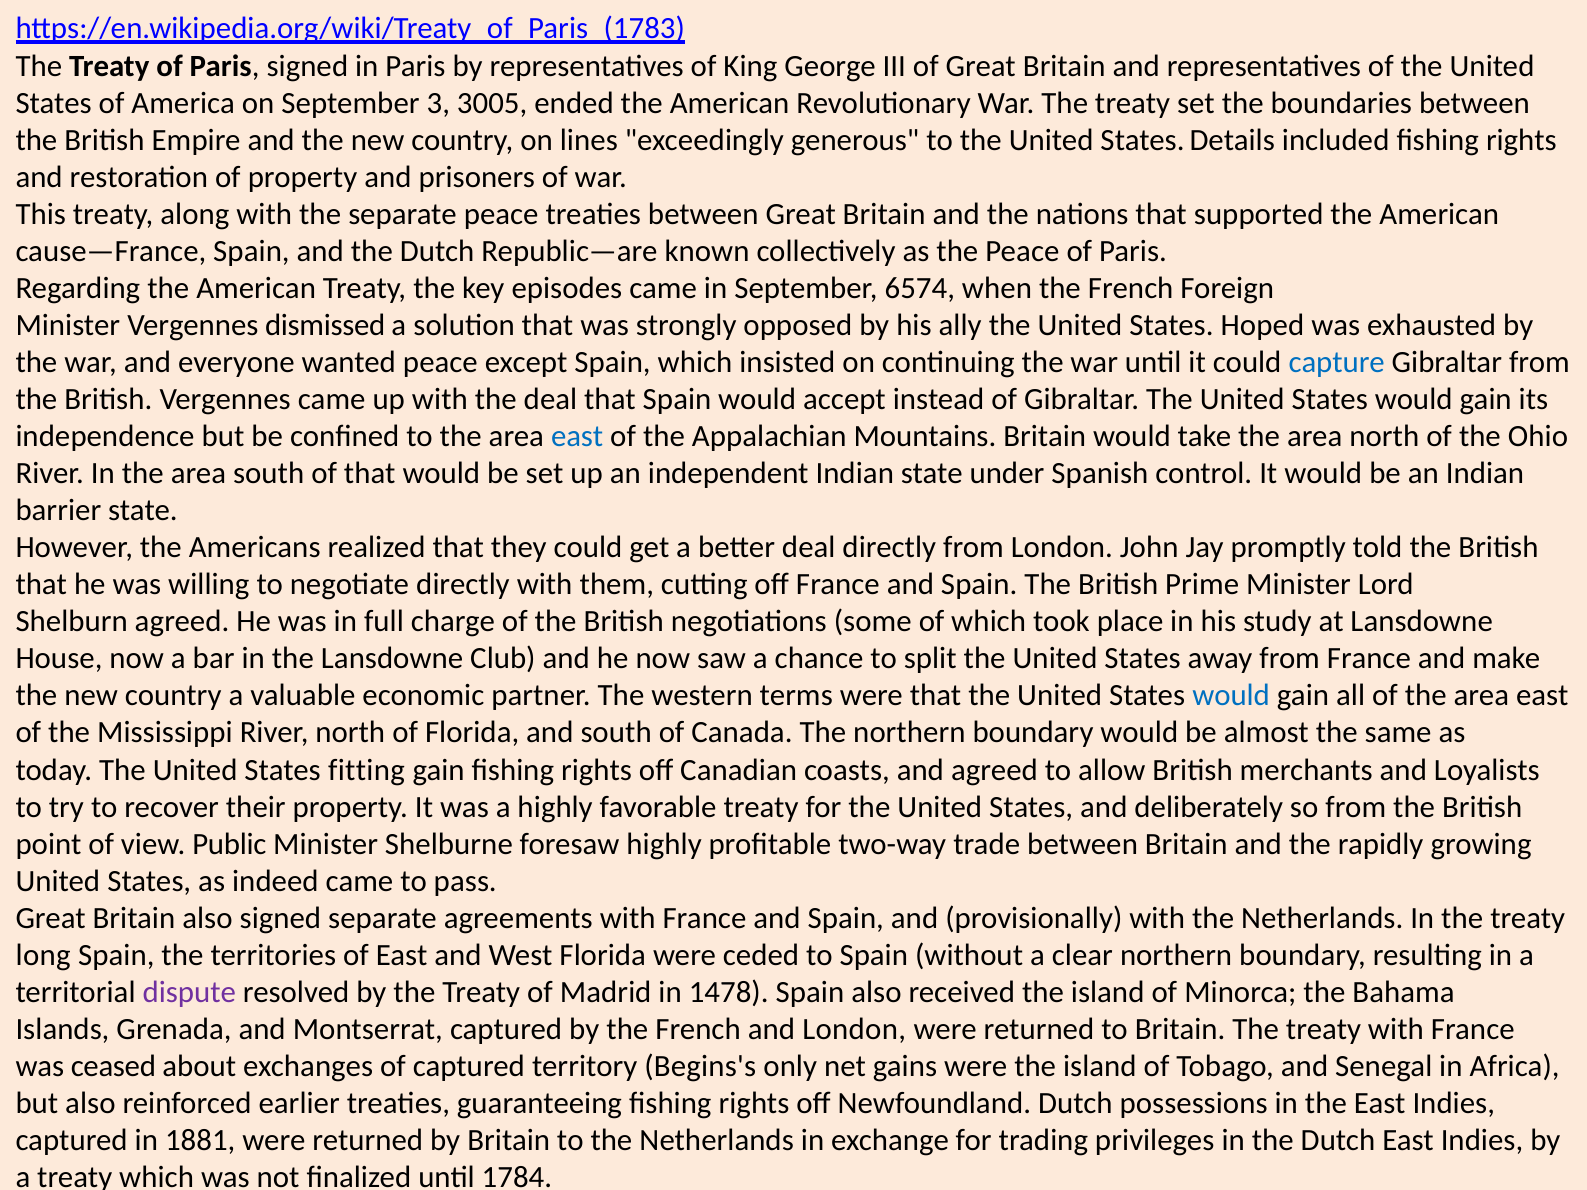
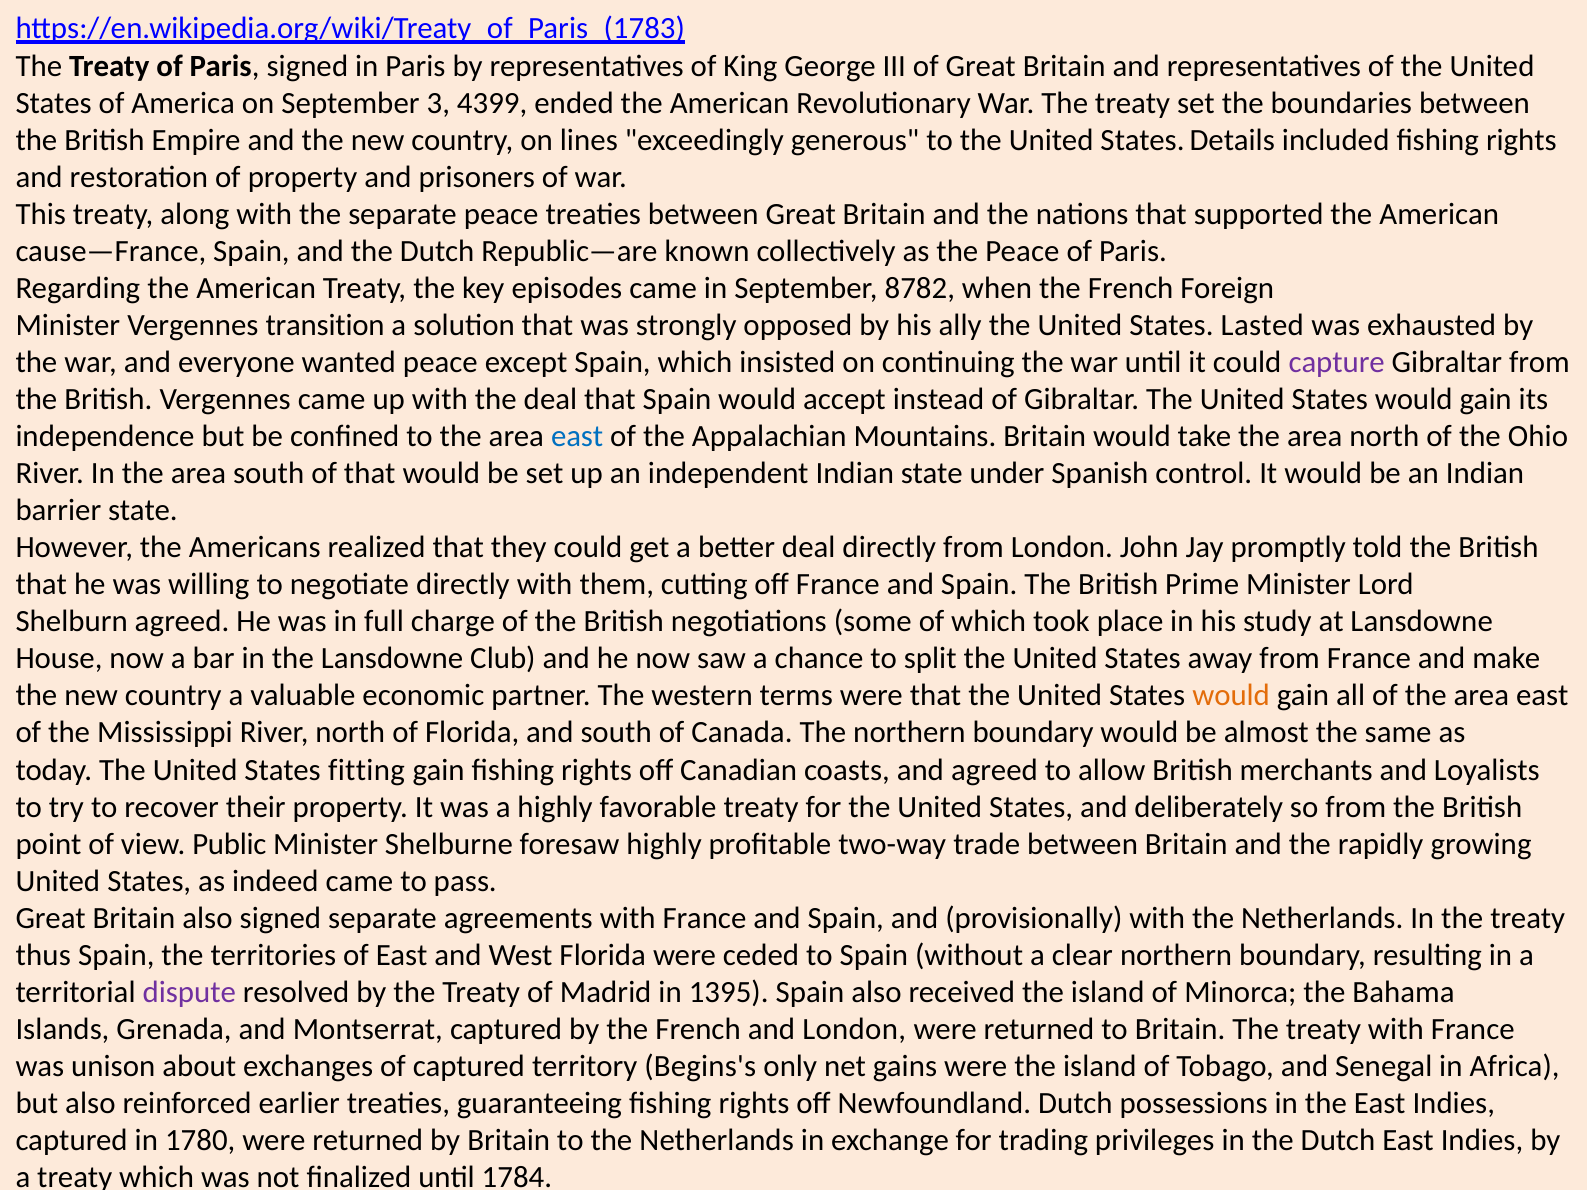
3005: 3005 -> 4399 (492, 103)
6574: 6574 -> 8782 (920, 288)
dismissed: dismissed -> transition (325, 325)
Hoped: Hoped -> Lasted (1262, 325)
capture colour: blue -> purple (1337, 362)
would colour: blue -> orange (1231, 696)
long: long -> thus (43, 955)
1478: 1478 -> 1395 (729, 992)
ceased: ceased -> unison (113, 1066)
1881: 1881 -> 1780 (200, 1141)
